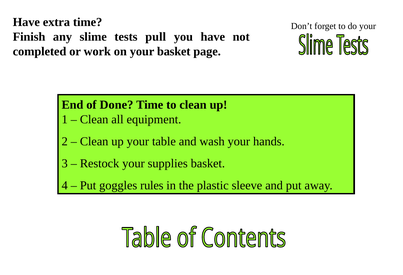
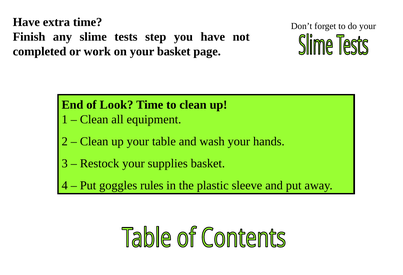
pull: pull -> step (156, 37)
Done: Done -> Look (116, 105)
